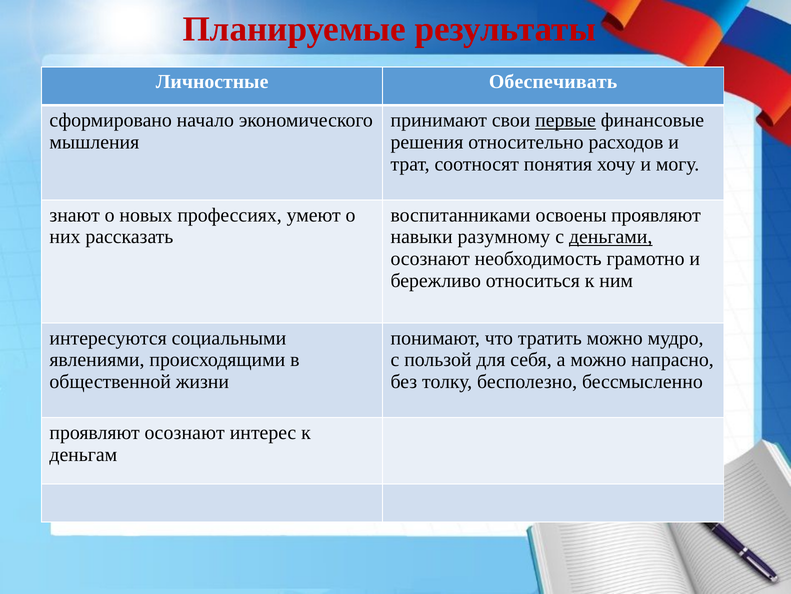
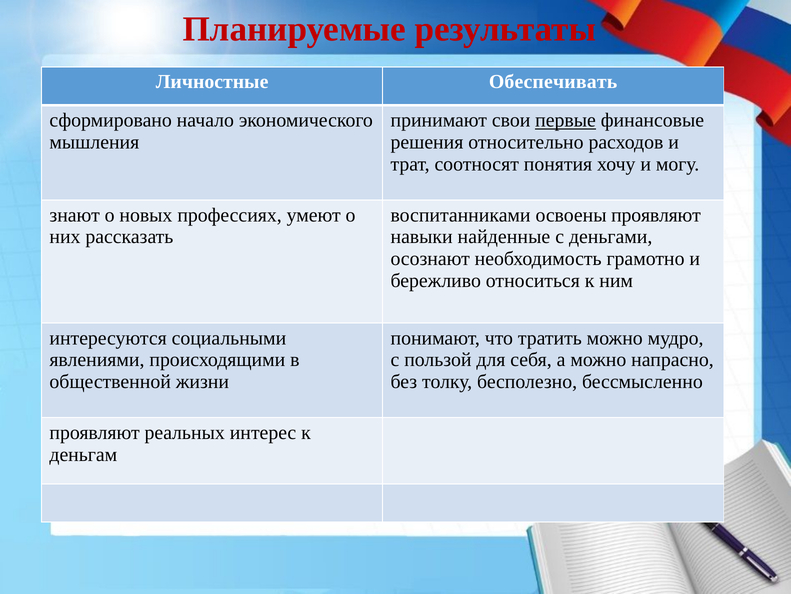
разумному: разумному -> найденные (504, 237)
деньгами underline: present -> none (611, 237)
проявляют осознают: осознают -> реальных (185, 432)
